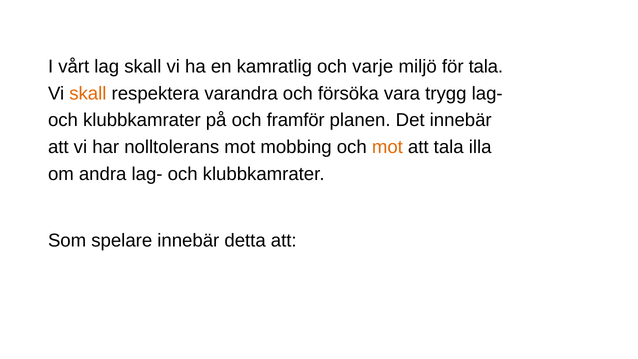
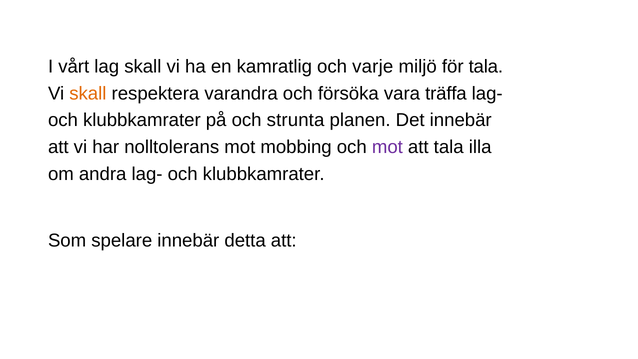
trygg: trygg -> träffa (446, 93)
framför: framför -> strunta (296, 120)
mot colour: orange -> purple (387, 147)
